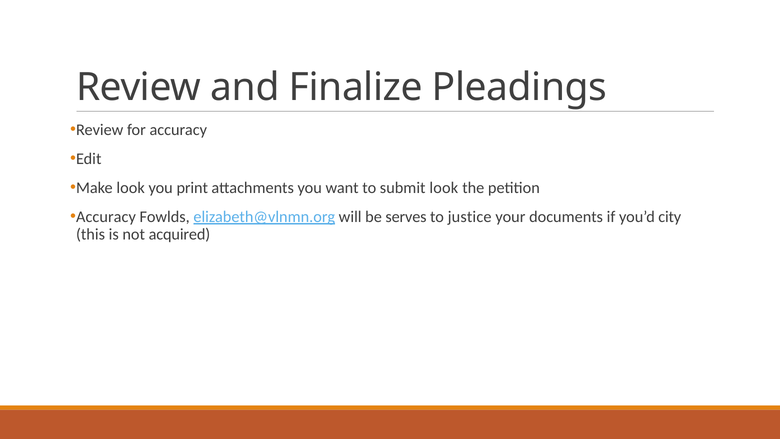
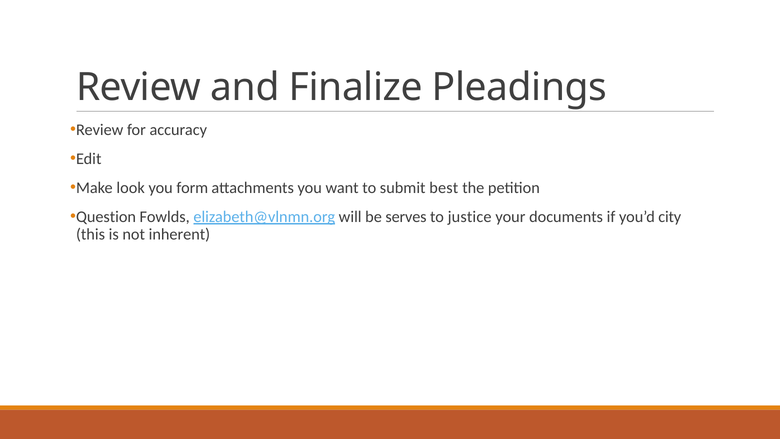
print: print -> form (192, 188)
submit look: look -> best (444, 188)
Accuracy: Accuracy -> Question (106, 217)
acquired: acquired -> inherent (179, 234)
